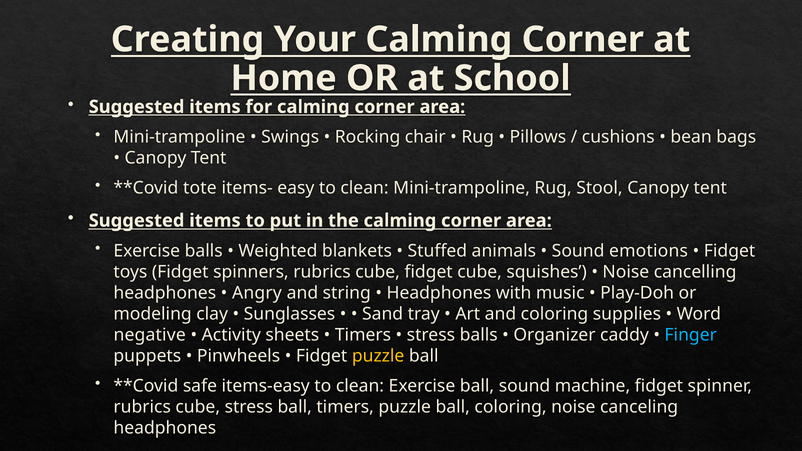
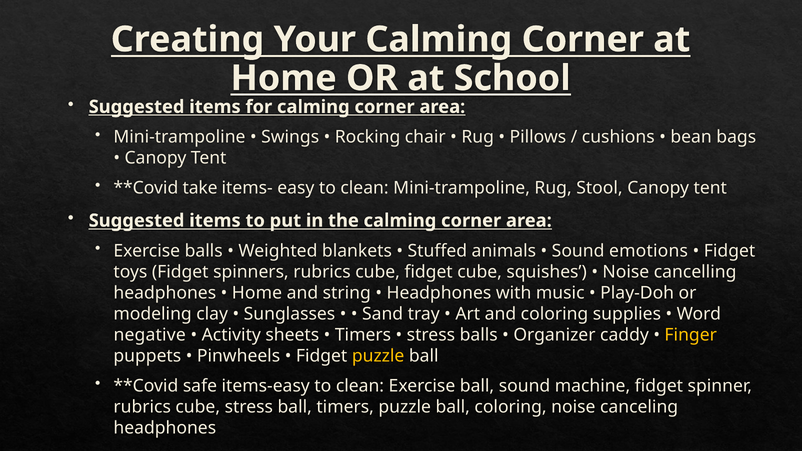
tote: tote -> take (200, 188)
Angry: Angry -> Home (257, 293)
Finger colour: light blue -> yellow (691, 335)
